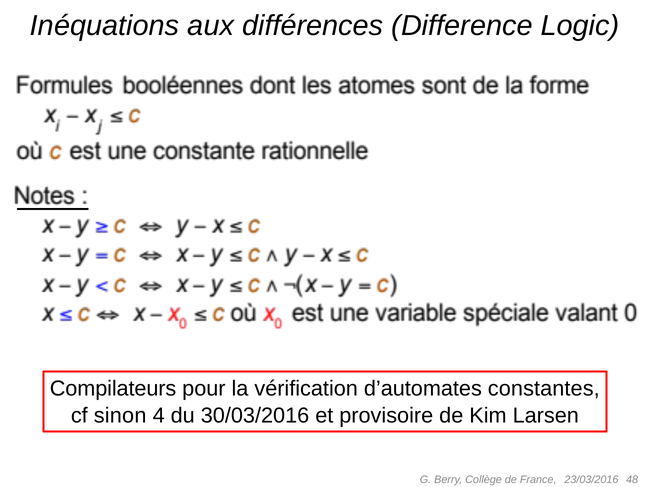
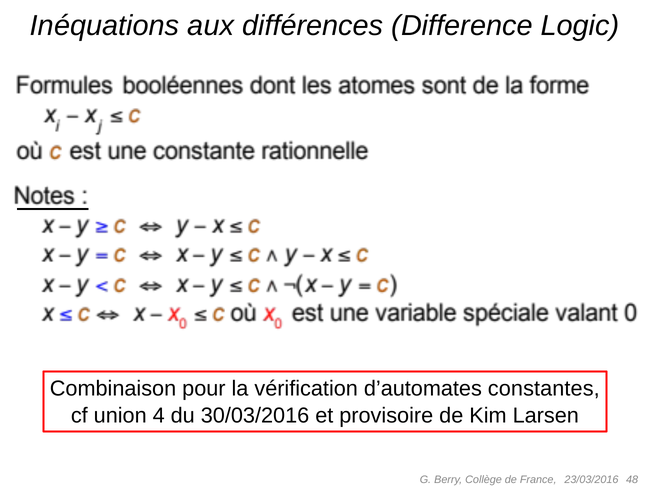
Compilateurs: Compilateurs -> Combinaison (113, 389)
sinon: sinon -> union (120, 416)
